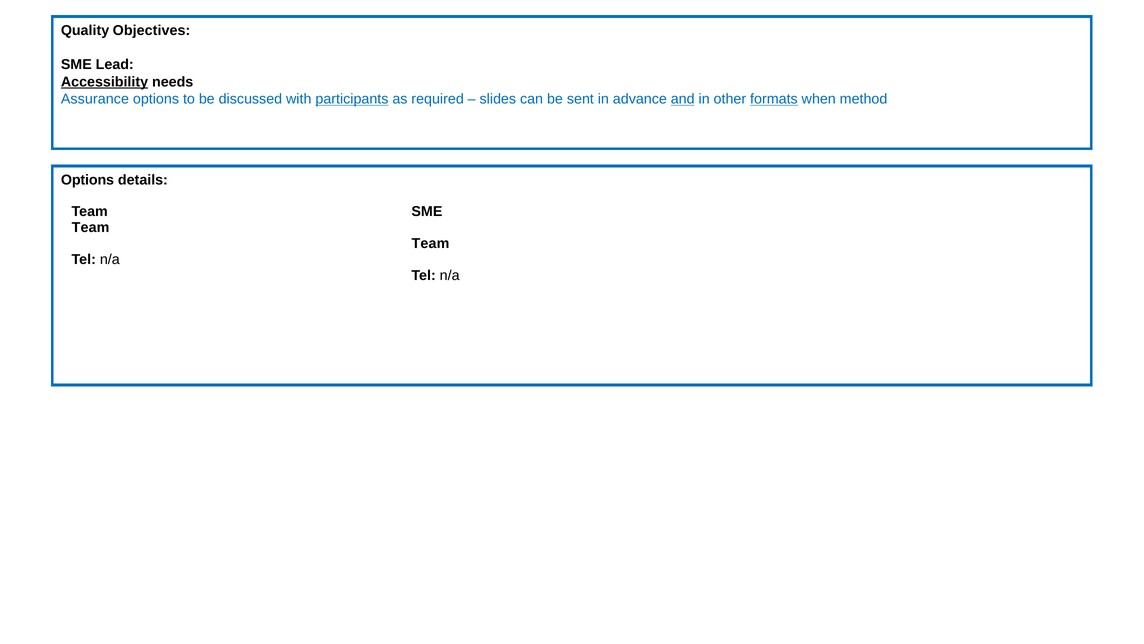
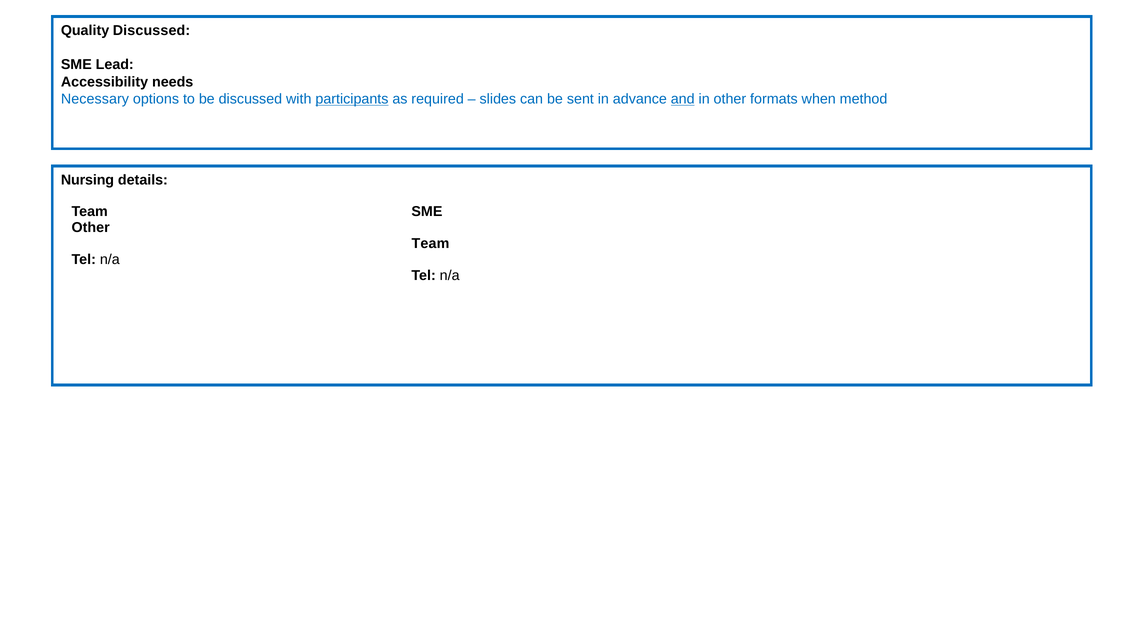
Quality Objectives: Objectives -> Discussed (152, 30)
Accessibility underline: present -> none (104, 82)
Assurance: Assurance -> Necessary (95, 99)
formats underline: present -> none (774, 99)
Options: Options -> Nursing (87, 180)
Team: Team -> Other (91, 227)
